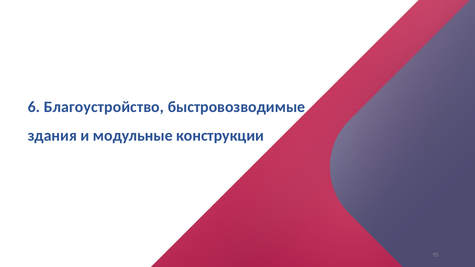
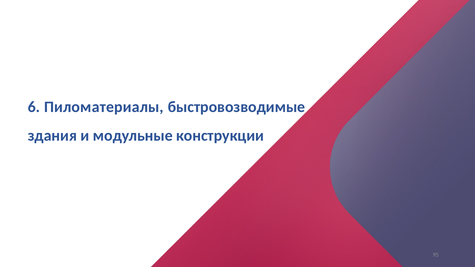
Благоустройство: Благоустройство -> Пиломатериалы (104, 107)
